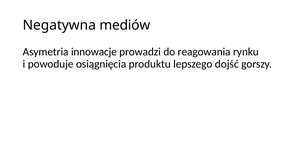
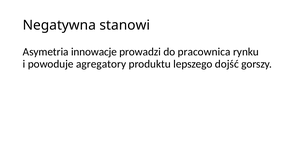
mediów: mediów -> stanowi (125, 25)
reagowania: reagowania -> pracownica (204, 52)
osiągnięcia: osiągnięcia -> agregatory (101, 64)
